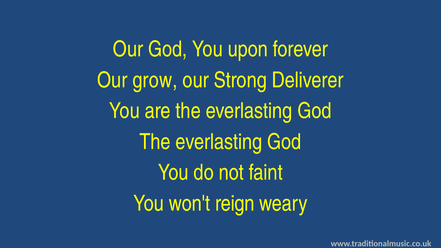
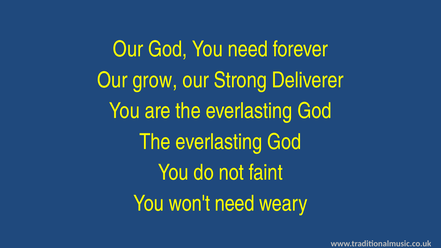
You upon: upon -> need (248, 49)
won't reign: reign -> need (235, 204)
